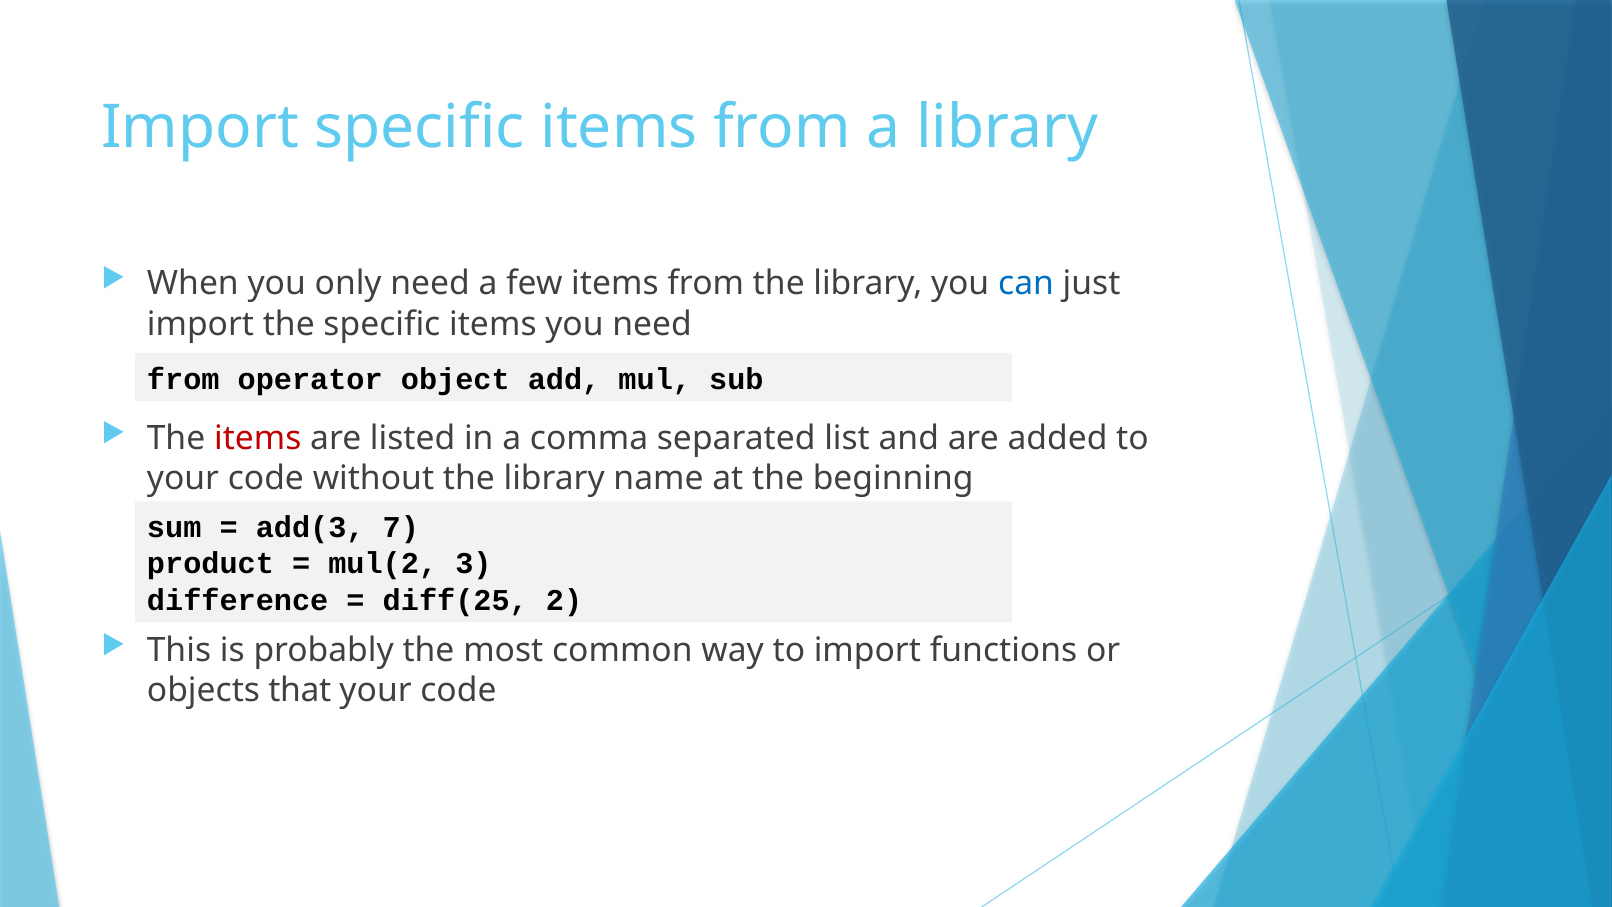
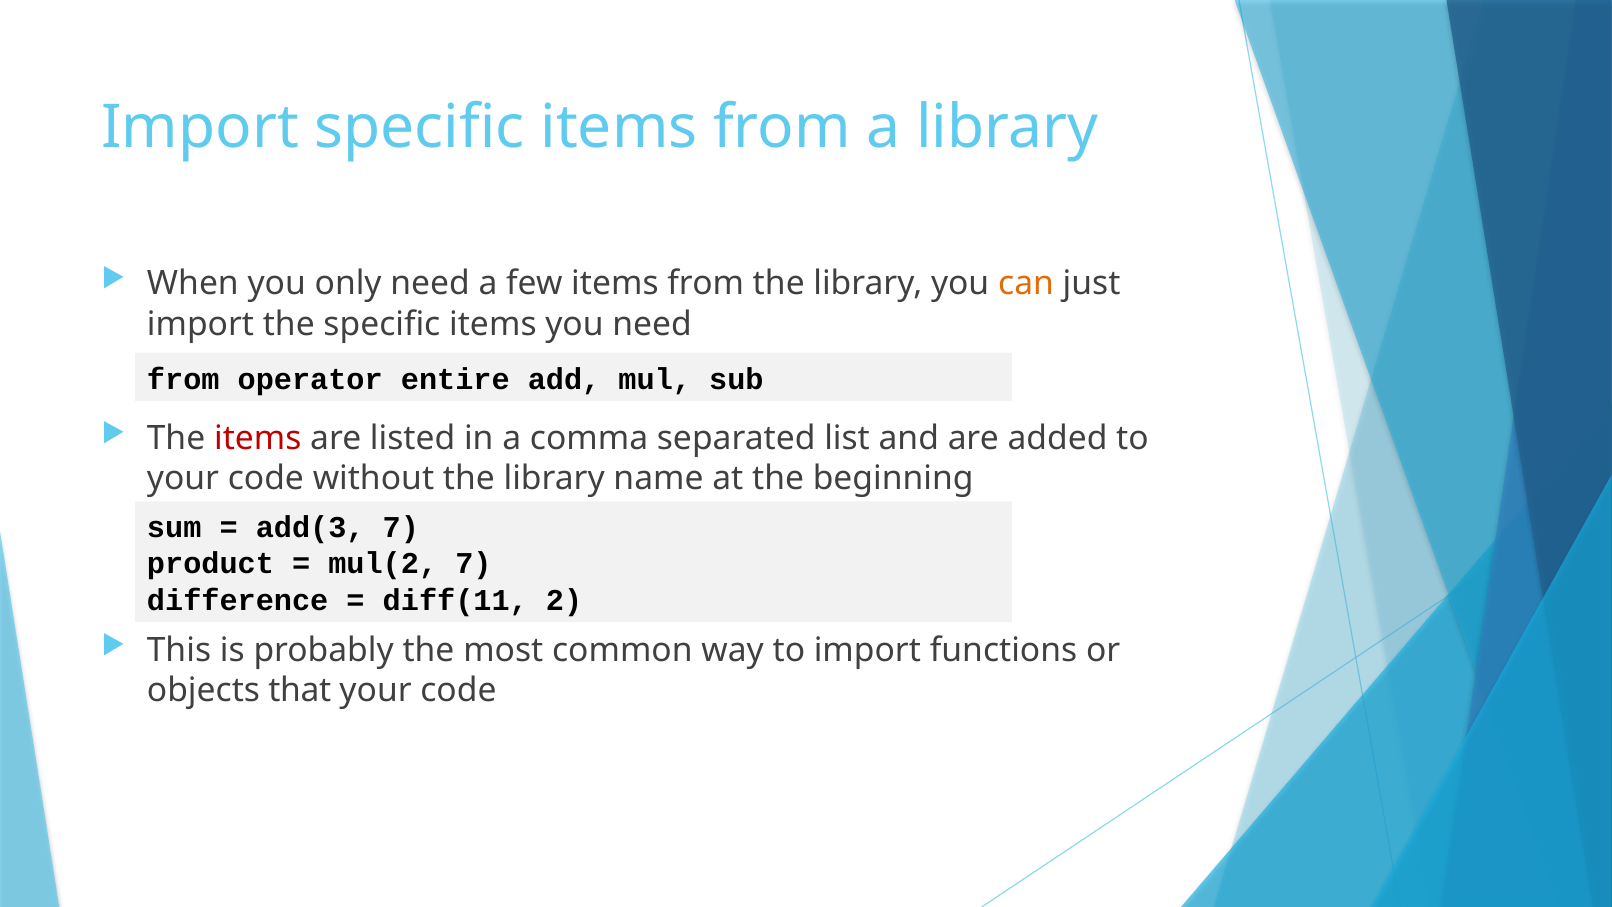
can colour: blue -> orange (1026, 284)
object: object -> entire (455, 379)
mul(2 3: 3 -> 7 (473, 564)
diff(25: diff(25 -> diff(11 (455, 600)
